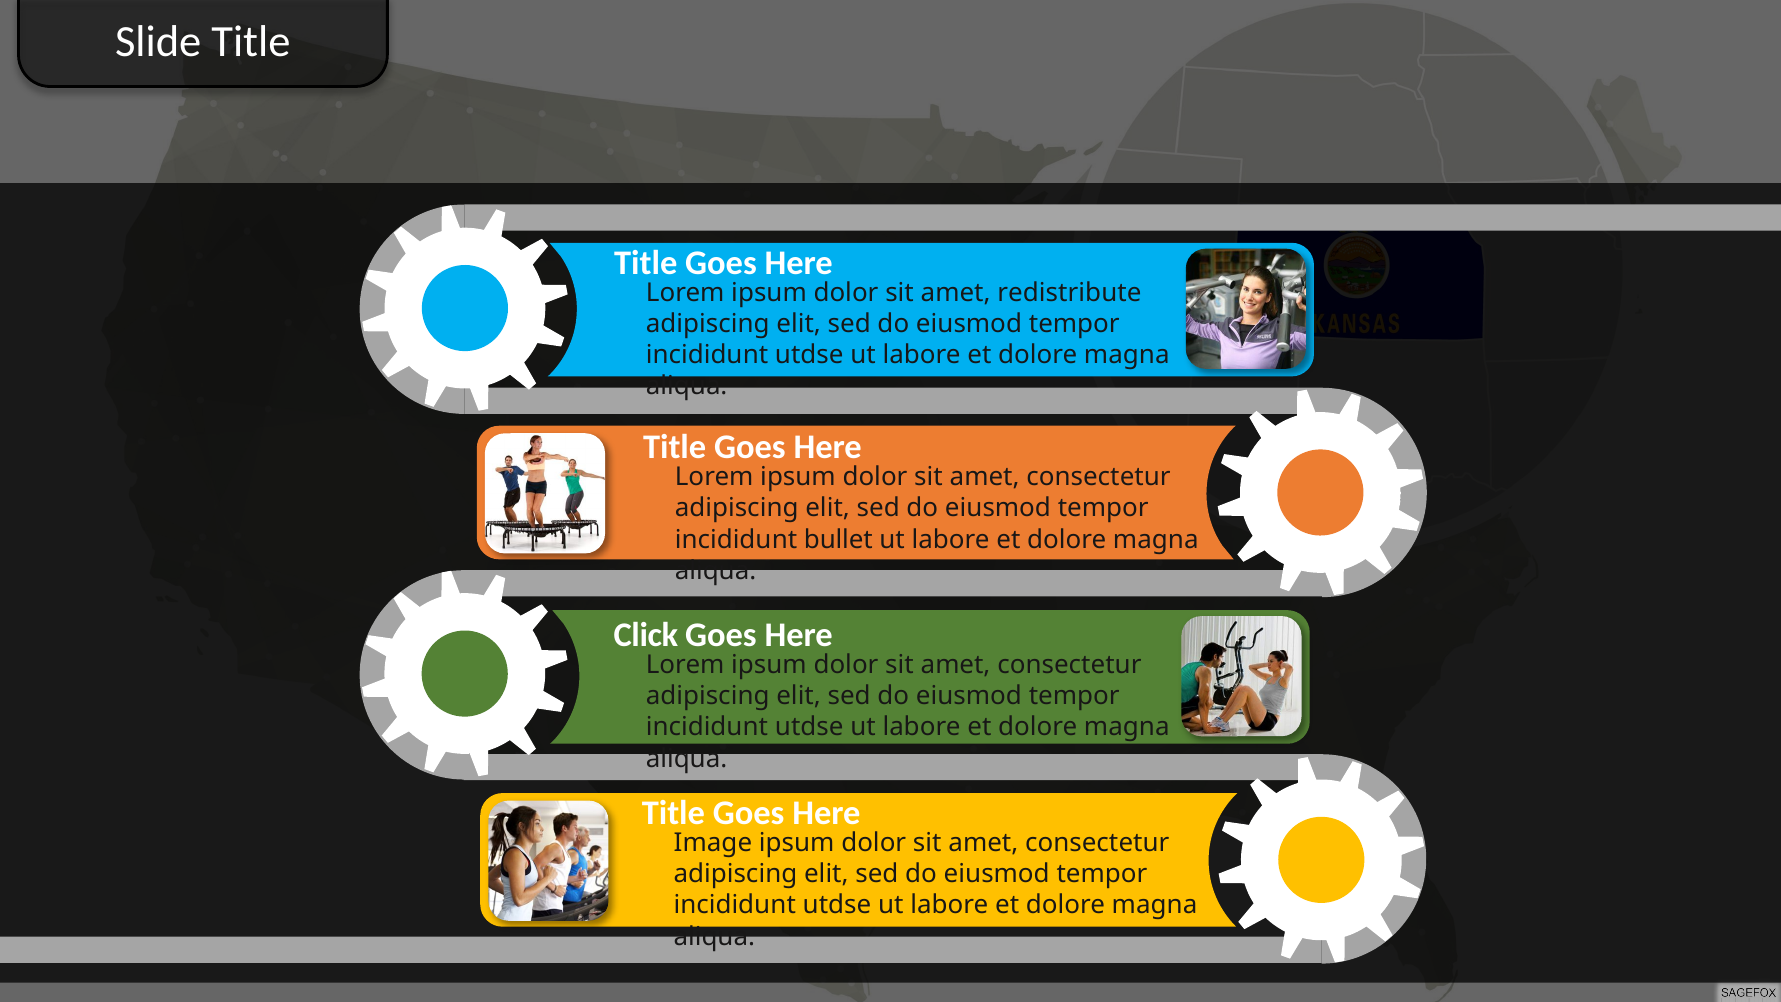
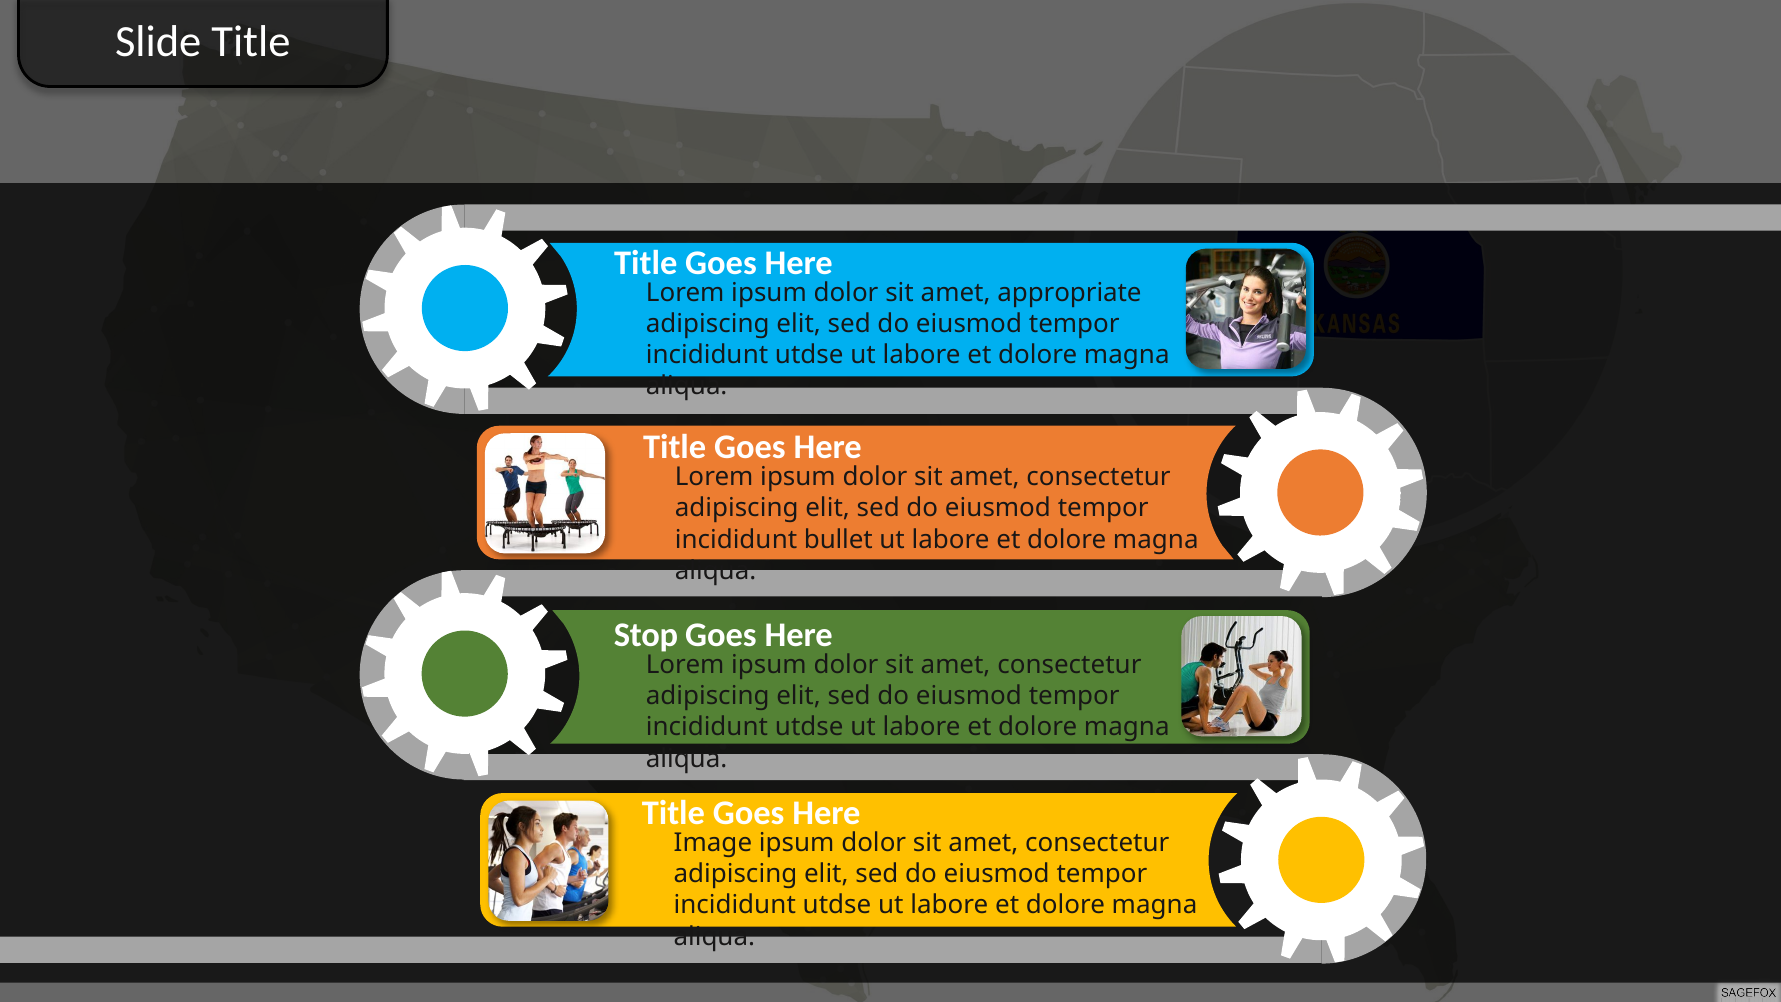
redistribute: redistribute -> appropriate (1069, 293)
Click: Click -> Stop (646, 635)
